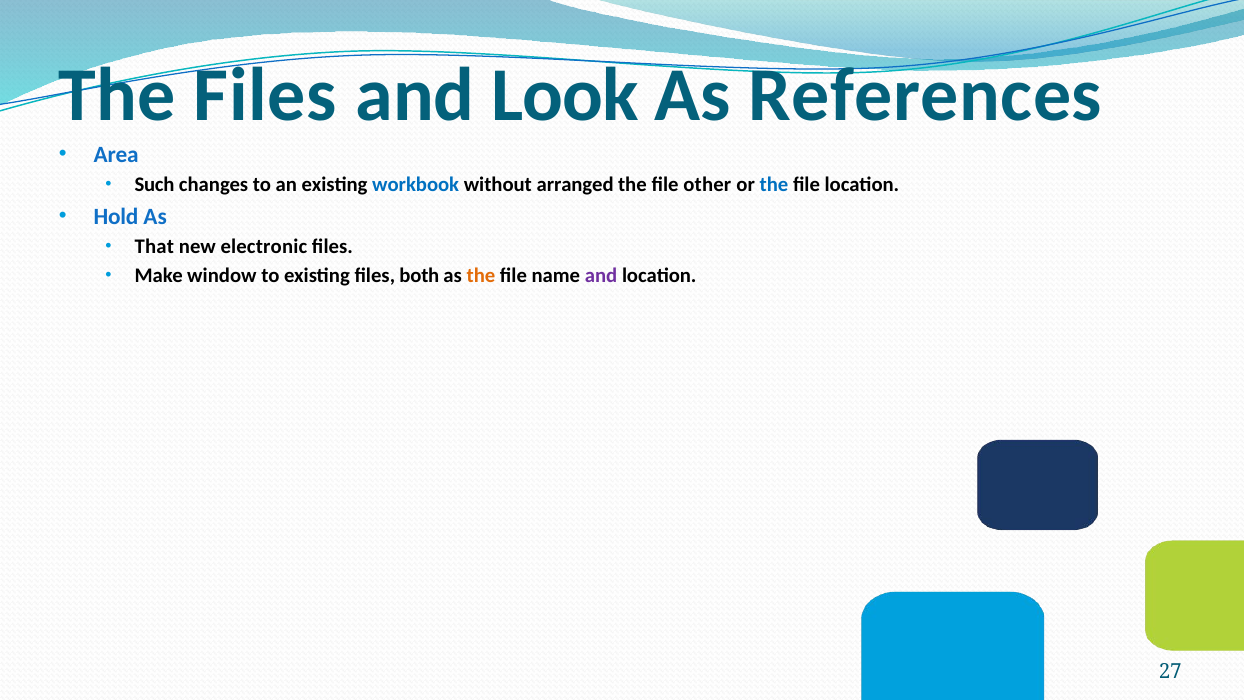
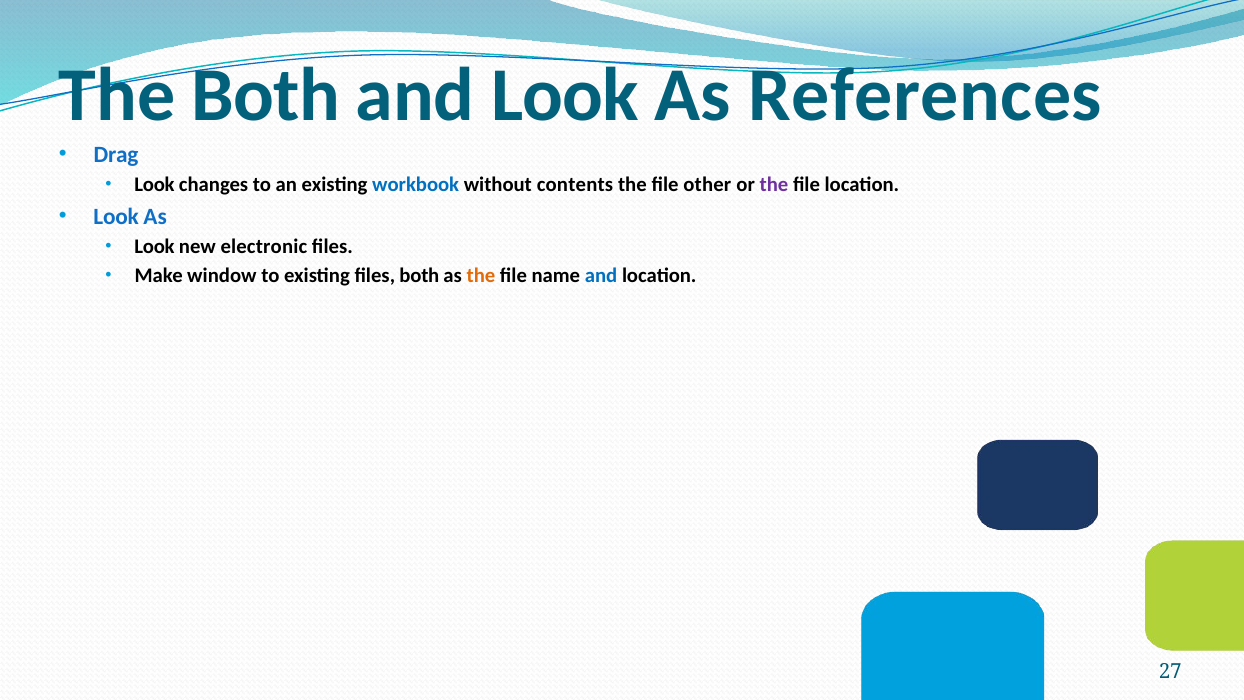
The Files: Files -> Both (266, 95)
Area: Area -> Drag (116, 155)
Such: Such -> Look (155, 185)
arranged: arranged -> contents (575, 185)
the colour: blue -> purple (774, 185)
Hold: Hold -> Look (116, 216)
That: That -> Look (155, 247)
and colour: purple -> blue (601, 276)
